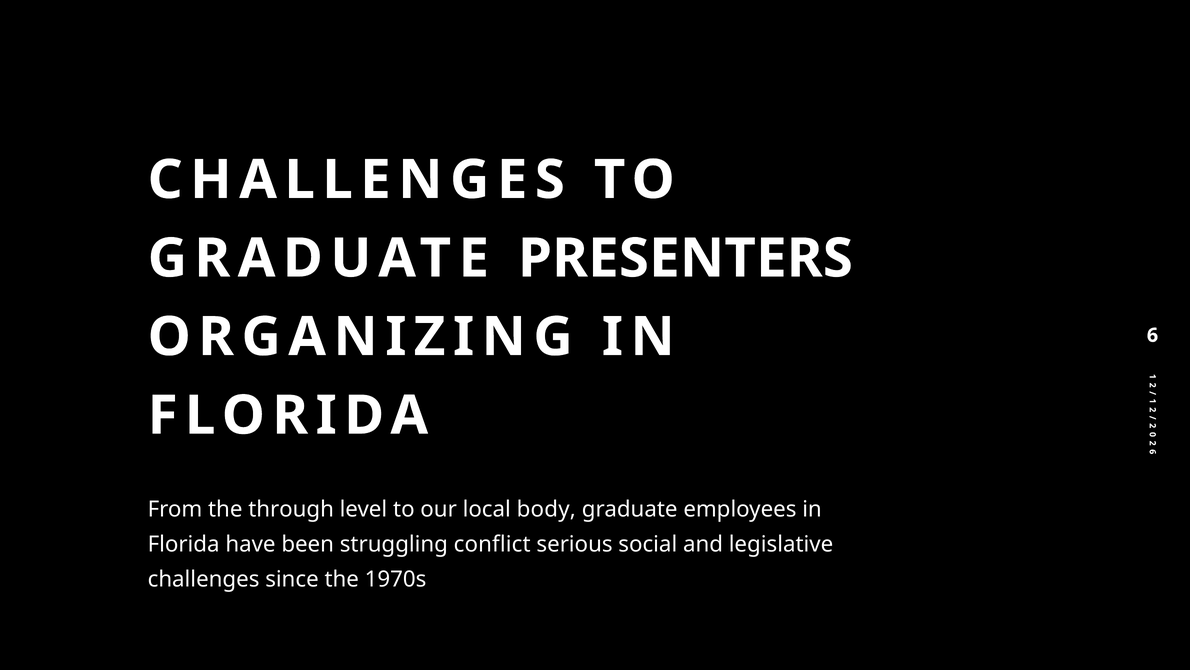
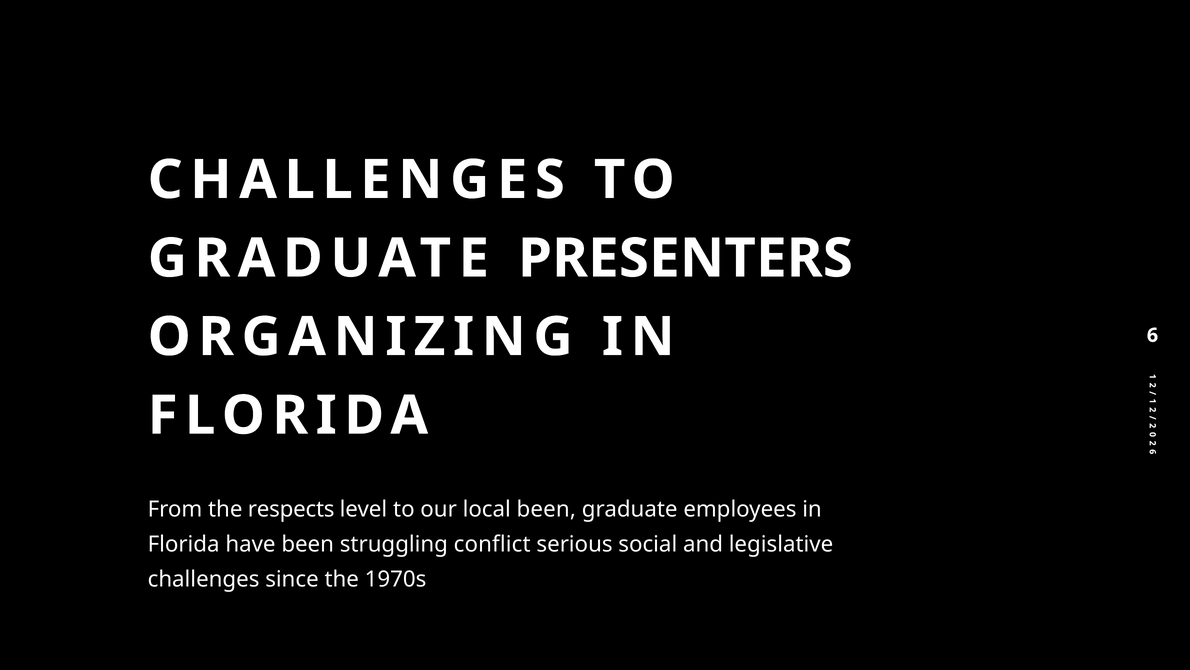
through: through -> respects (291, 509)
local body: body -> been (546, 509)
